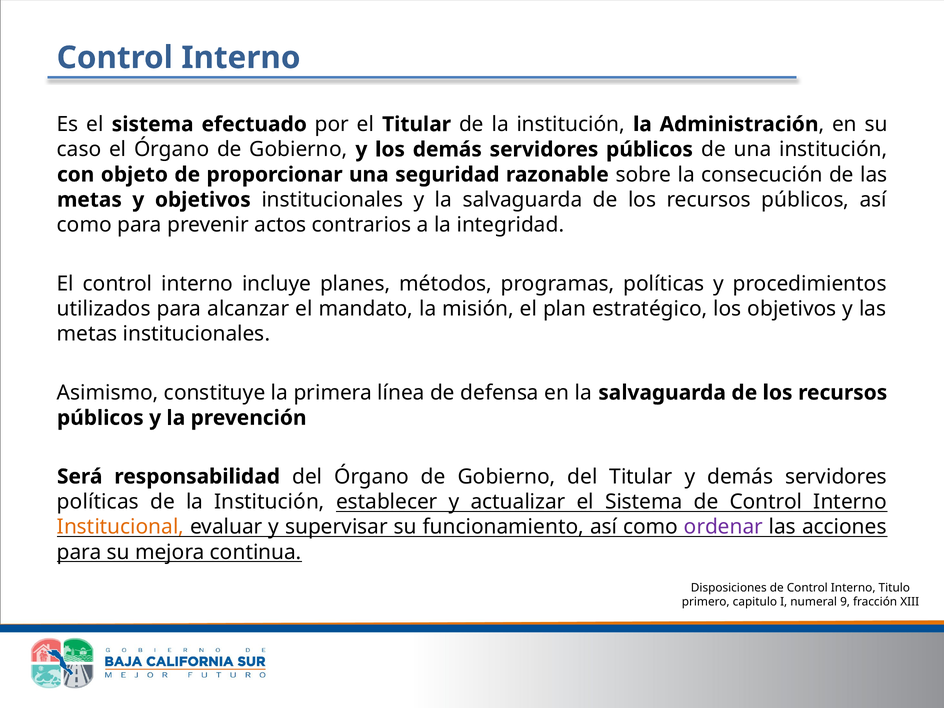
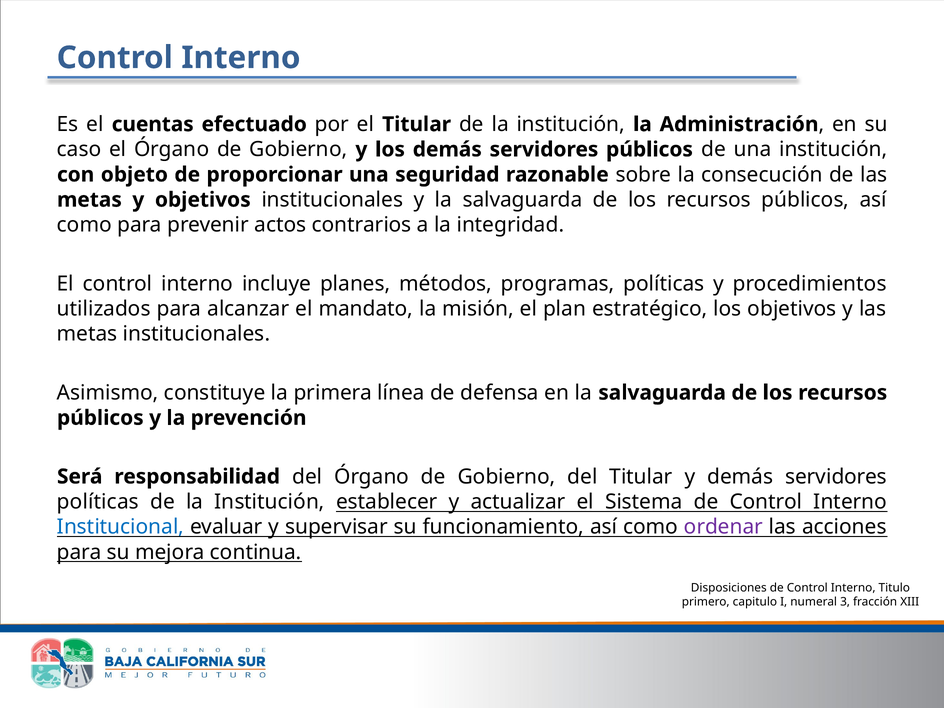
Es el sistema: sistema -> cuentas (153, 124)
Institucional colour: orange -> blue (121, 527)
9: 9 -> 3 (845, 602)
